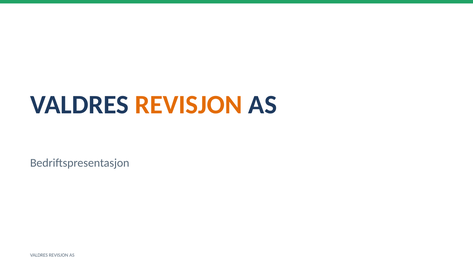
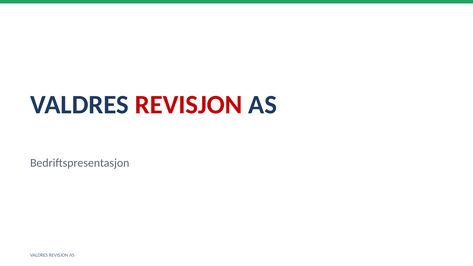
REVISJON colour: orange -> red (189, 105)
